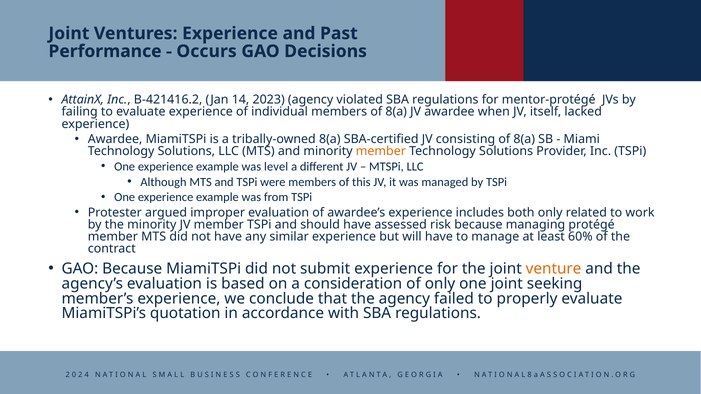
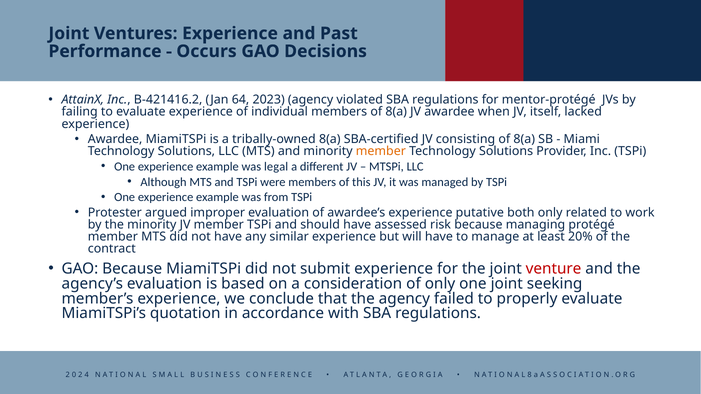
14: 14 -> 64 (241, 100)
level: level -> legal (276, 167)
includes: includes -> putative (480, 213)
60%: 60% -> 20% (580, 237)
venture colour: orange -> red (554, 269)
